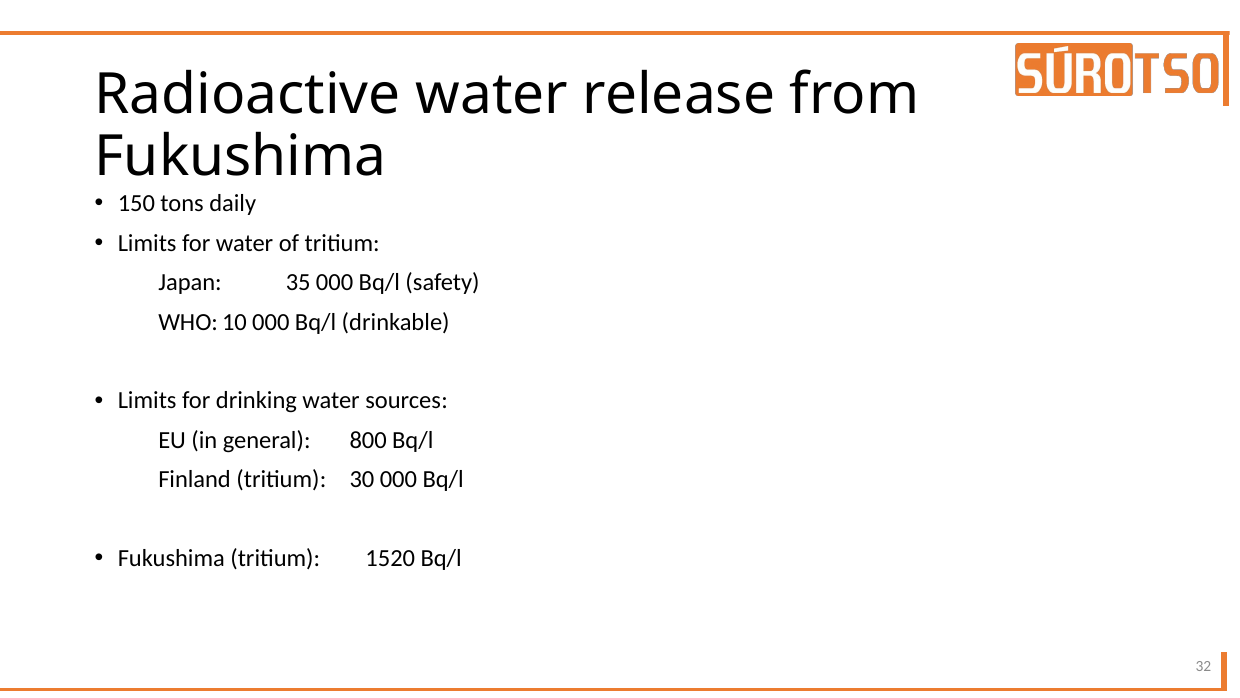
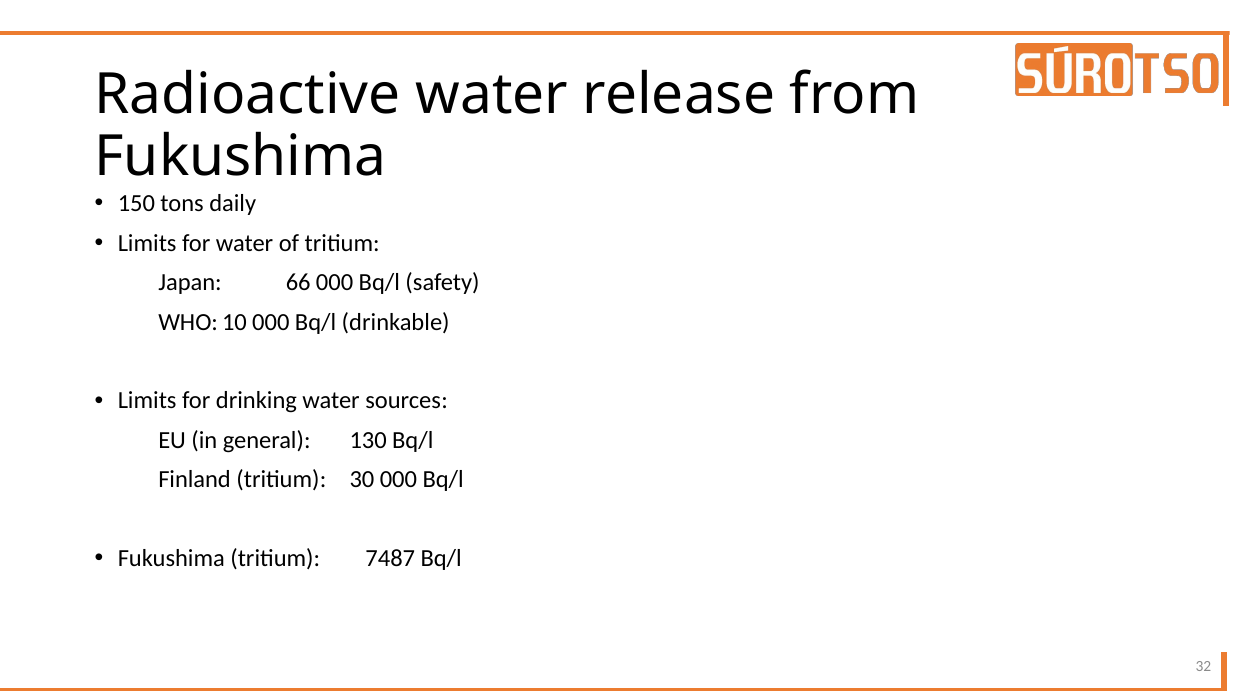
35: 35 -> 66 (298, 282)
800: 800 -> 130 (368, 440)
1520: 1520 -> 7487 (390, 558)
